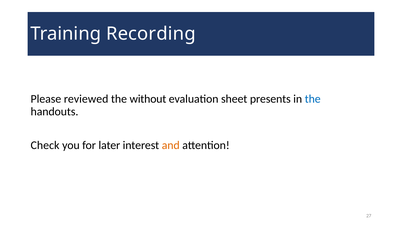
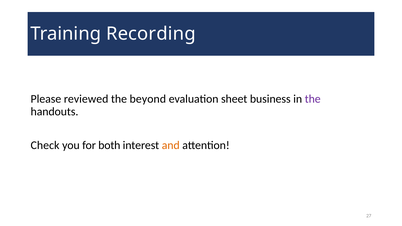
without: without -> beyond (148, 99)
presents: presents -> business (270, 99)
the colour: blue -> purple (313, 99)
later: later -> both (109, 145)
